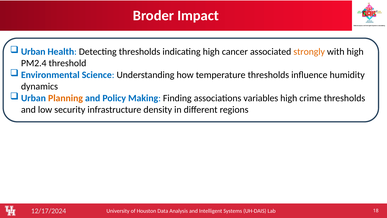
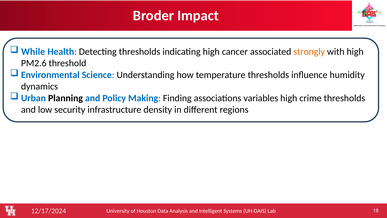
Urban: Urban -> While (33, 52)
PM2.4: PM2.4 -> PM2.6 (34, 63)
Planning colour: orange -> black (66, 98)
